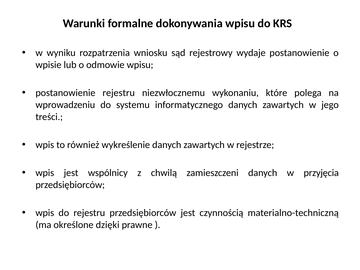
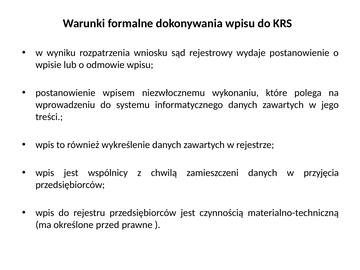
postanowienie rejestru: rejestru -> wpisem (119, 93)
dzięki: dzięki -> przed (108, 225)
